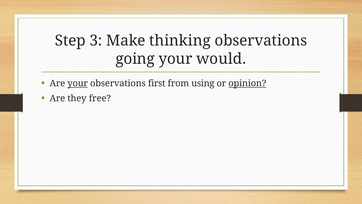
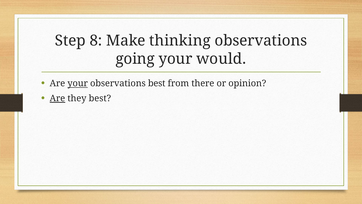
3: 3 -> 8 (96, 41)
observations first: first -> best (157, 83)
using: using -> there (203, 83)
opinion underline: present -> none (247, 83)
Are underline: none -> present (57, 98)
they free: free -> best (100, 98)
